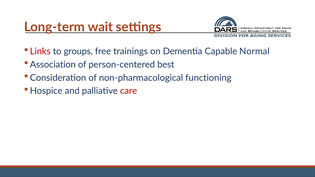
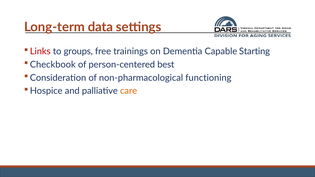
wait: wait -> data (100, 27)
Normal: Normal -> Starting (254, 51)
Association: Association -> Checkbook (53, 65)
care colour: red -> orange (129, 91)
